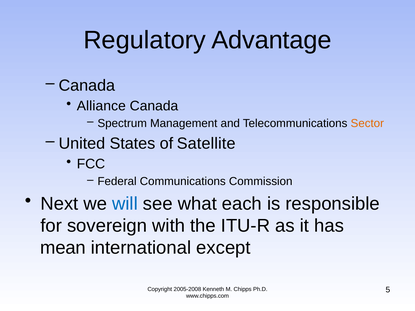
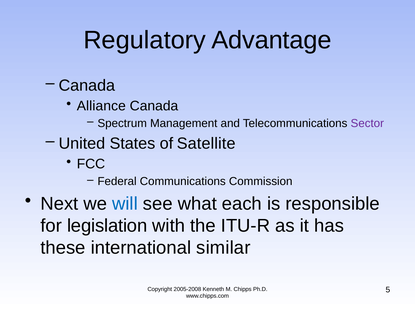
Sector colour: orange -> purple (367, 123)
sovereign: sovereign -> legislation (107, 226)
mean: mean -> these (63, 248)
except: except -> similar (223, 248)
